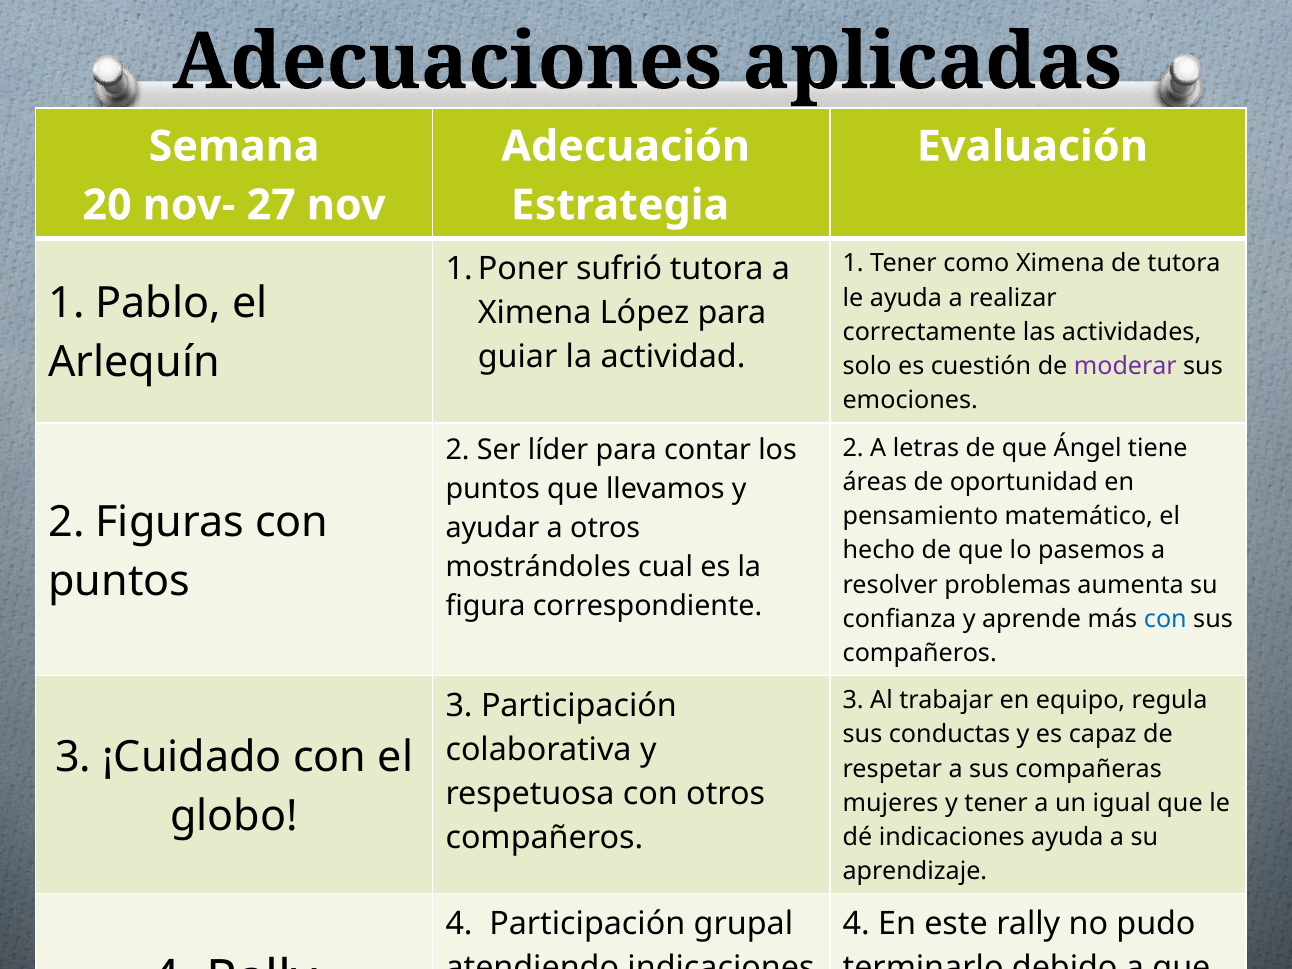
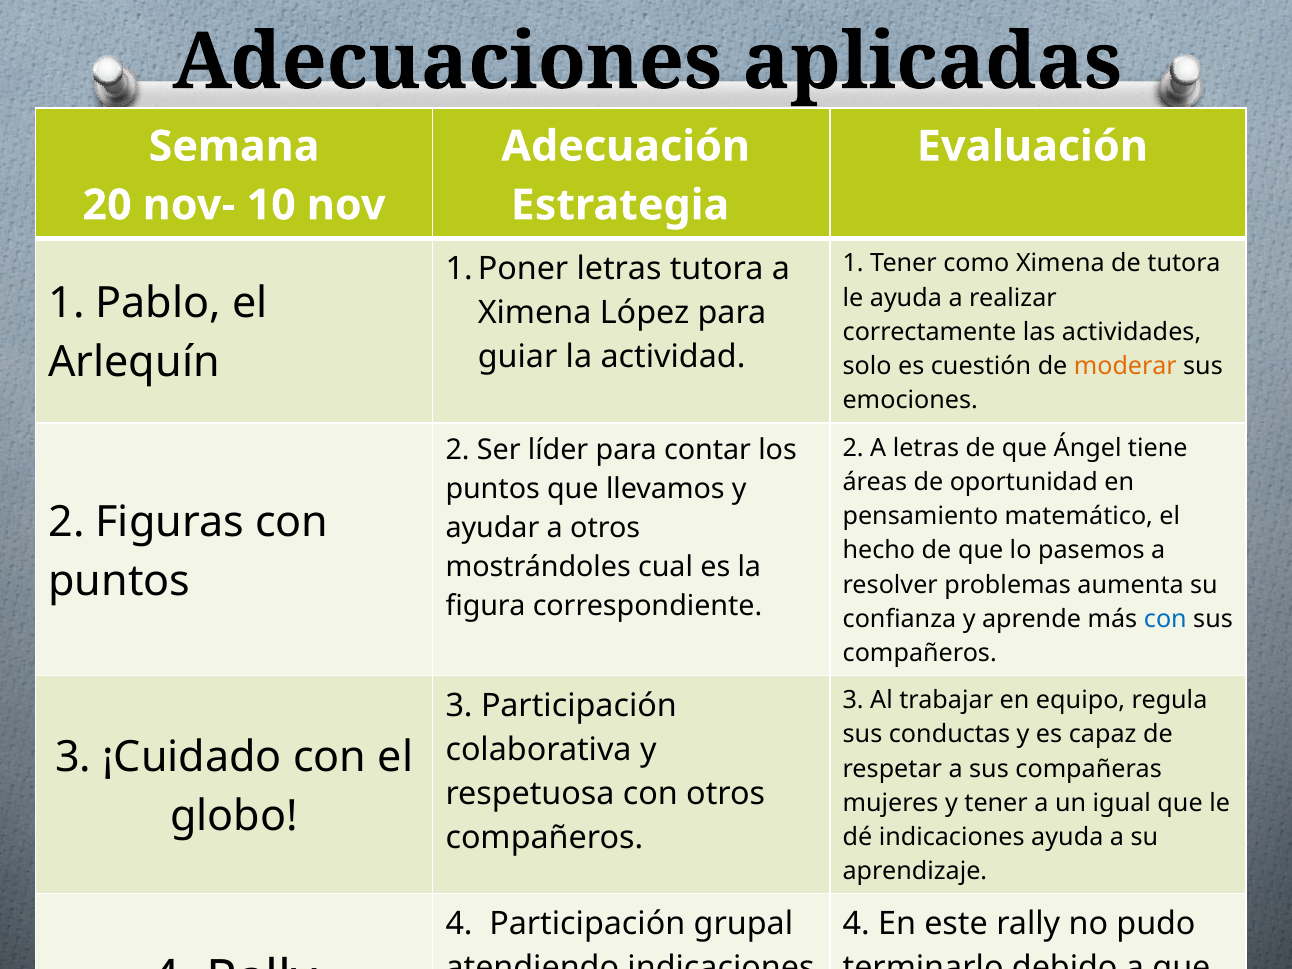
27: 27 -> 10 (271, 205)
sufrió: sufrió -> letras (619, 269)
moderar colour: purple -> orange (1125, 366)
